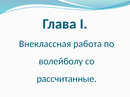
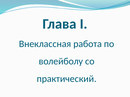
рассчитанные: рассчитанные -> практический (67, 79)
